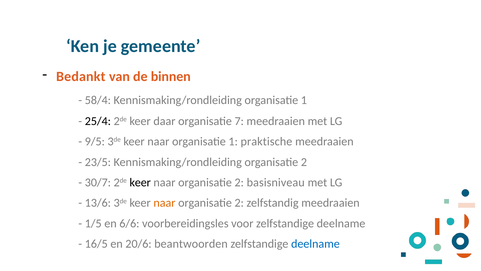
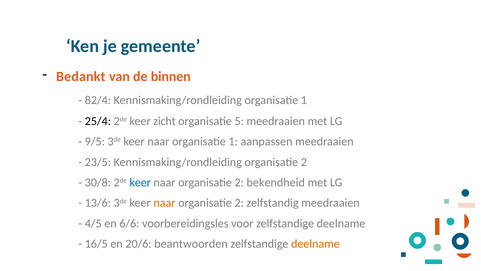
58/4: 58/4 -> 82/4 (98, 100)
daar: daar -> zicht (165, 121)
7: 7 -> 5 (239, 121)
praktische: praktische -> aanpassen (266, 141)
30/7: 30/7 -> 30/8 (98, 182)
keer colour: black -> blue (140, 182)
basisniveau: basisniveau -> bekendheid (276, 182)
1/5: 1/5 -> 4/5 (93, 223)
deelname colour: blue -> orange (315, 244)
